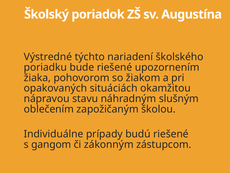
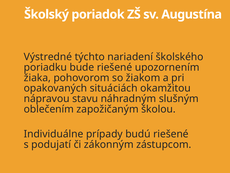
gangom: gangom -> podujatí (51, 144)
